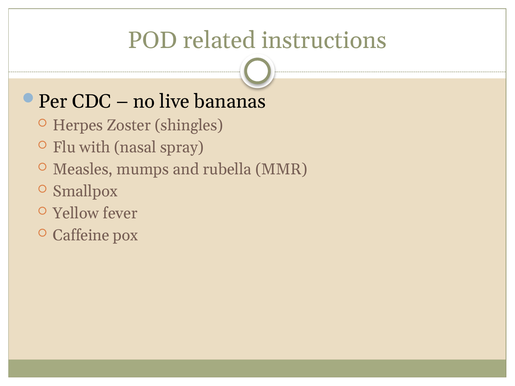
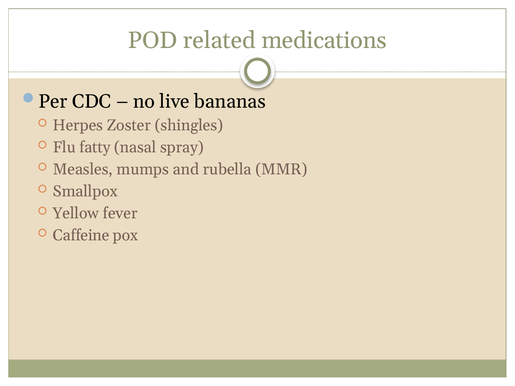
instructions: instructions -> medications (324, 41)
with: with -> fatty (95, 147)
